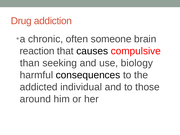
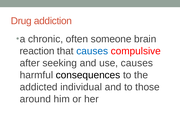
causes colour: black -> blue (92, 51)
than: than -> after (30, 63)
use biology: biology -> causes (137, 63)
